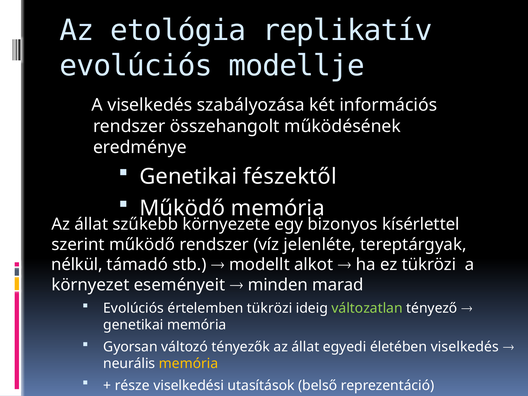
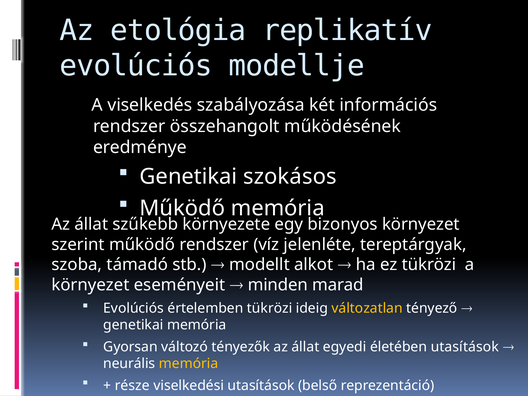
fészektől: fészektől -> szokásos (290, 177)
bizonyos kísérlettel: kísérlettel -> környezet (421, 224)
nélkül: nélkül -> szoba (77, 265)
változatlan colour: light green -> yellow (367, 308)
életében viselkedés: viselkedés -> utasítások (465, 347)
